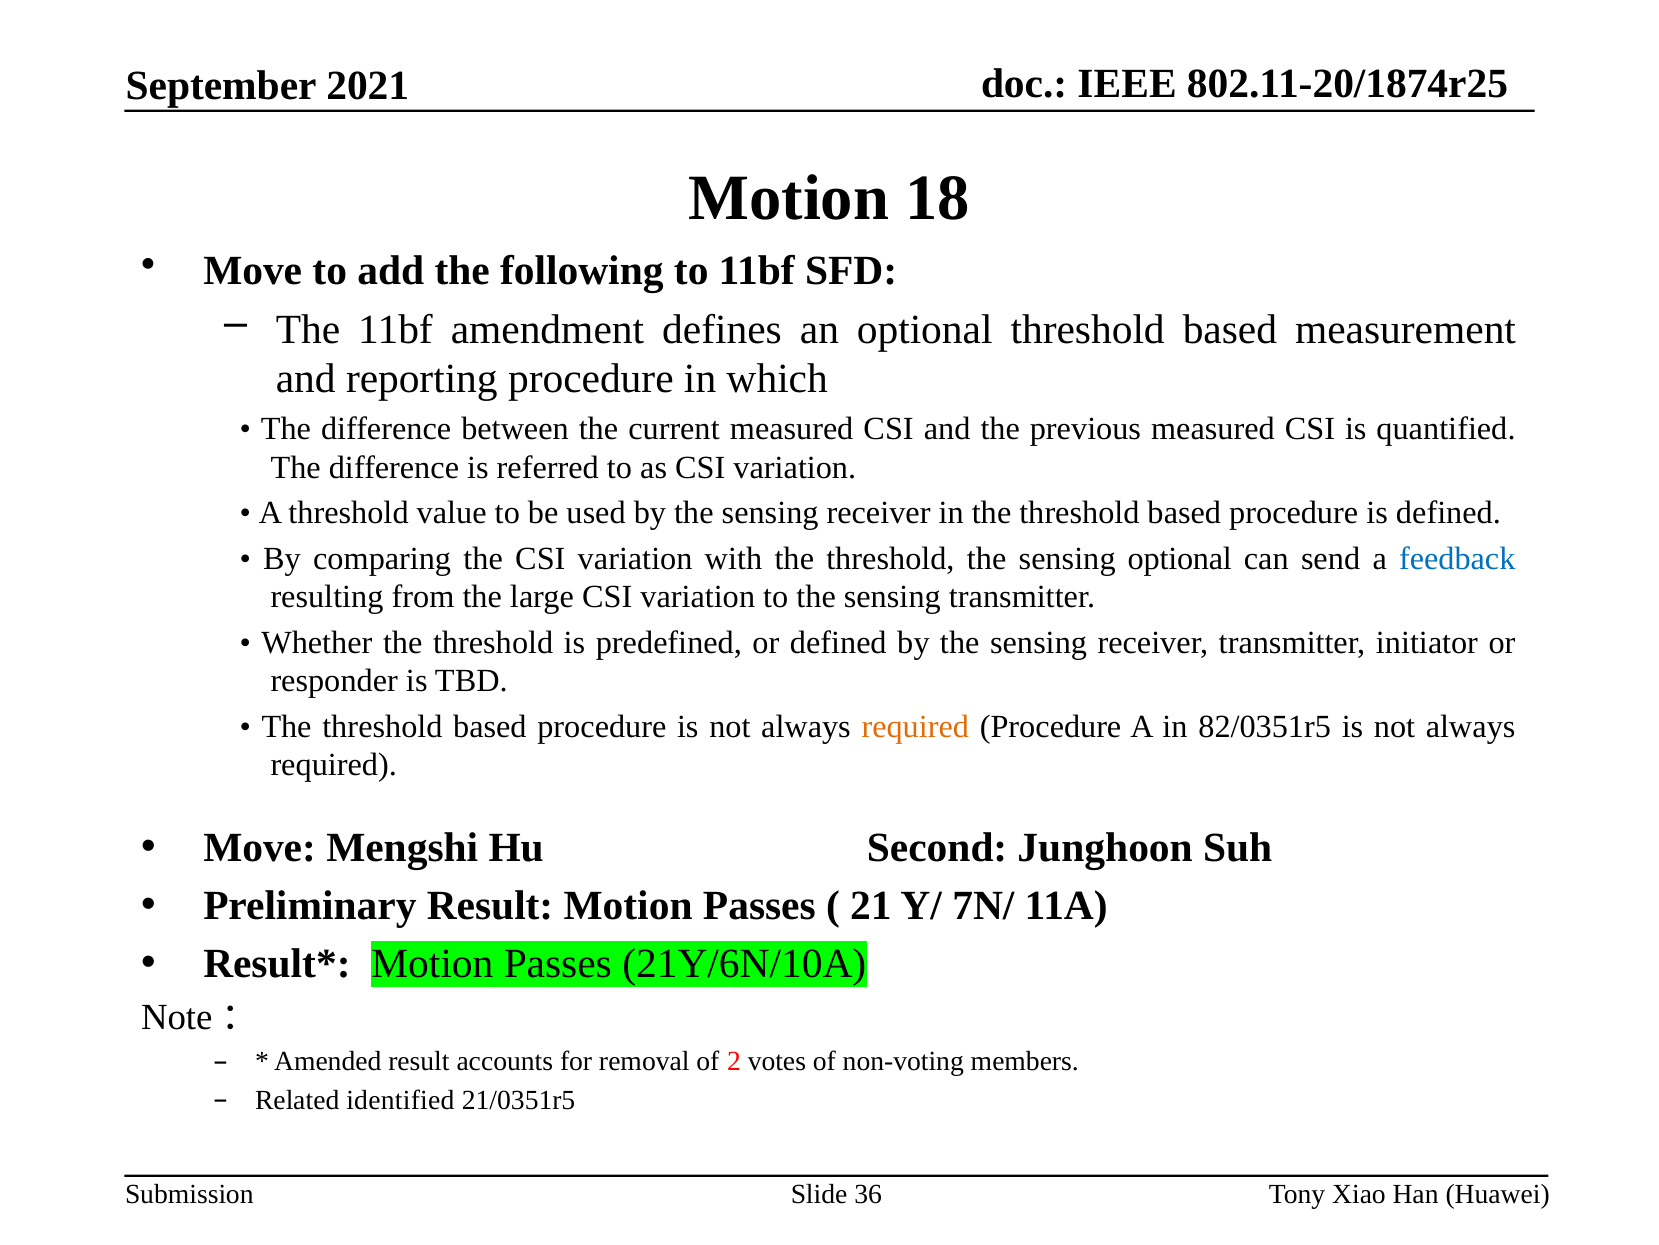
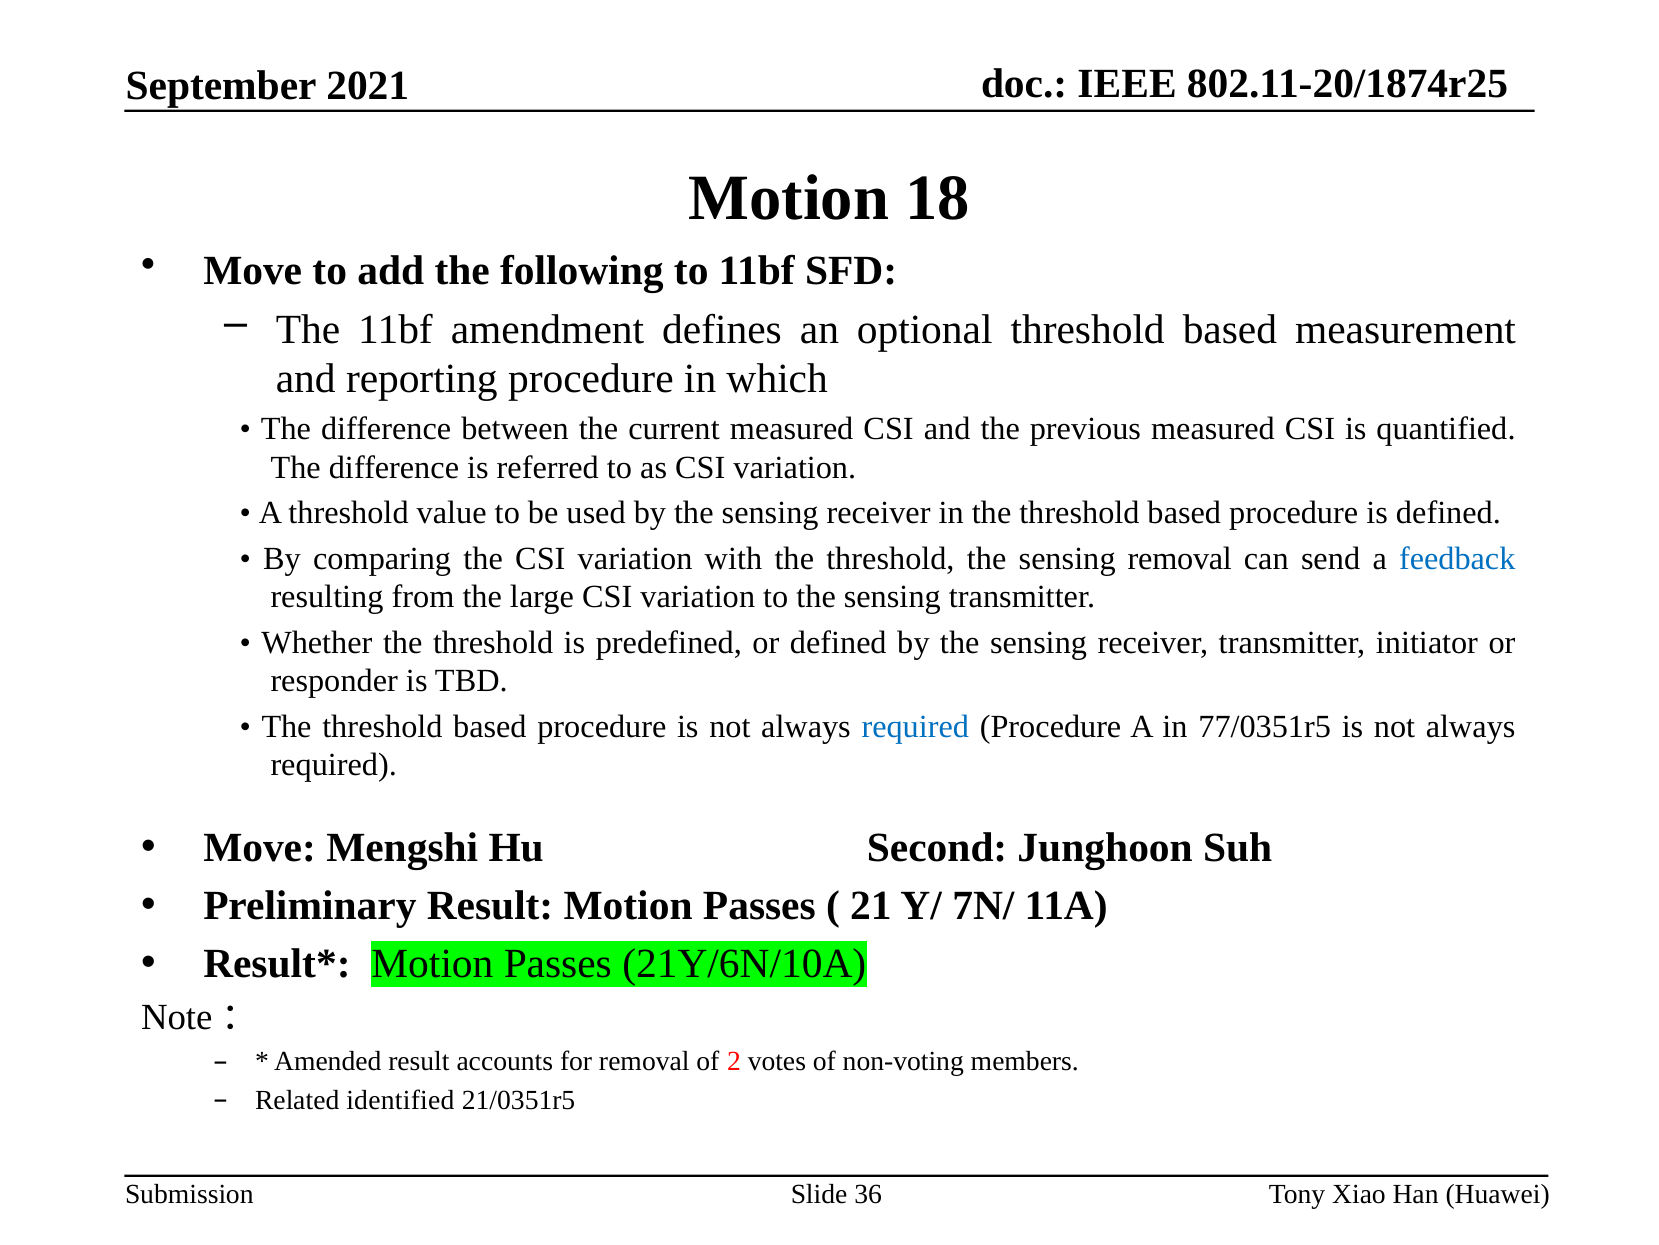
sensing optional: optional -> removal (1180, 558)
required colour: orange -> blue (915, 726)
82/0351r5: 82/0351r5 -> 77/0351r5 (1265, 726)
